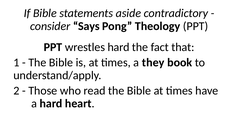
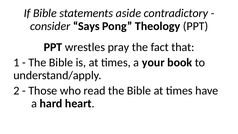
wrestles hard: hard -> pray (118, 47)
they: they -> your (153, 62)
